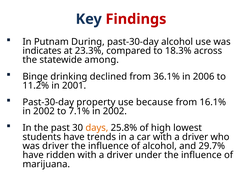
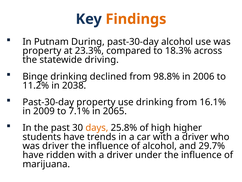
Findings colour: red -> orange (136, 19)
indicates: indicates -> property (42, 51)
among: among -> driving (102, 60)
36.1%: 36.1% -> 98.8% (167, 76)
2001: 2001 -> 2038 (74, 85)
use because: because -> drinking (155, 102)
2002: 2002 -> 2009 (44, 111)
7.1% in 2002: 2002 -> 2065 (115, 111)
lowest: lowest -> higher (188, 128)
